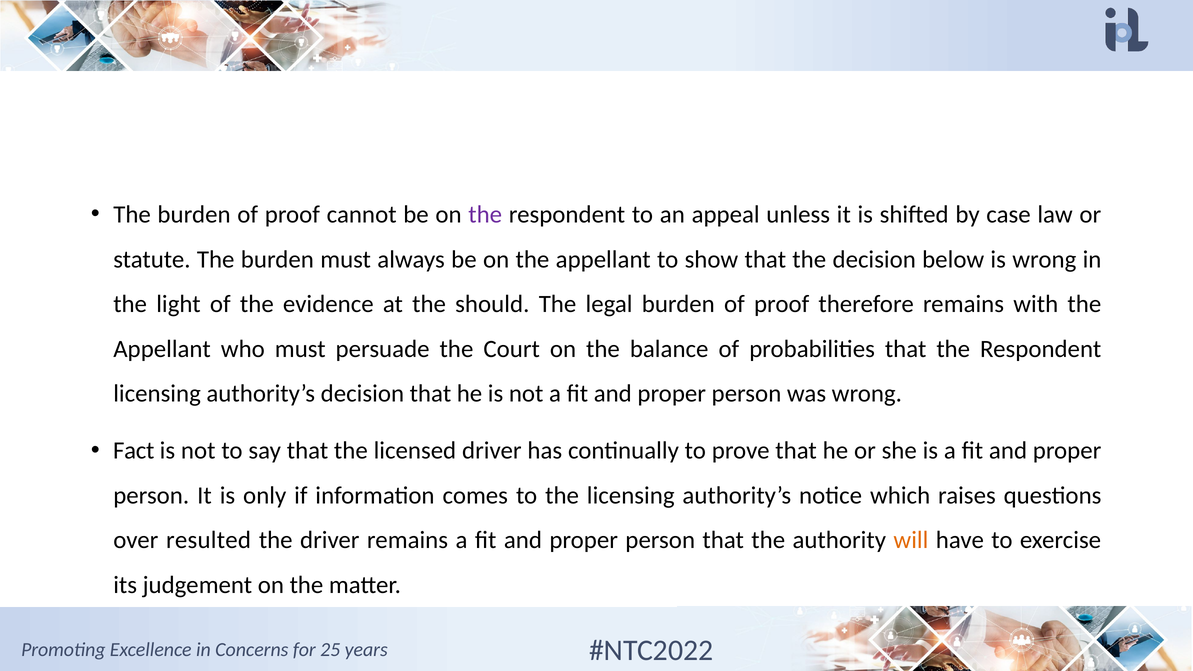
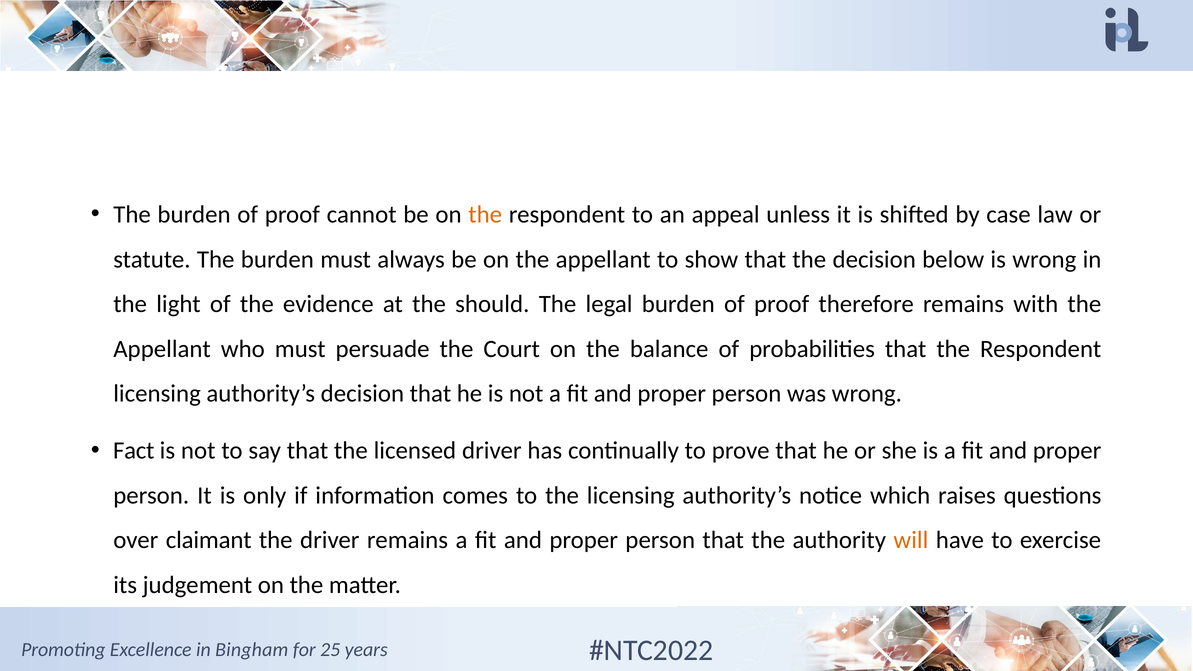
the colour: purple -> orange (485, 215)
resulted: resulted -> claimant (209, 540)
Concerns: Concerns -> Bingham (252, 650)
